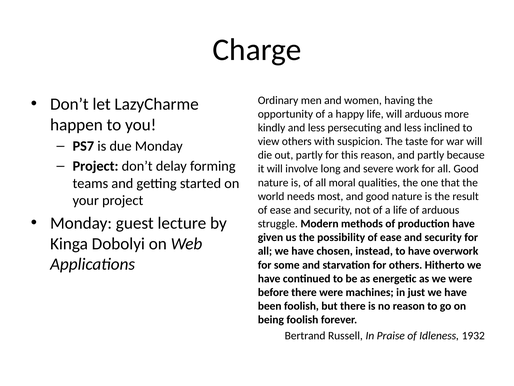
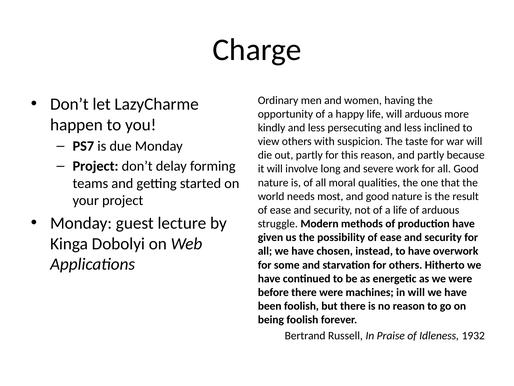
in just: just -> will (416, 292)
